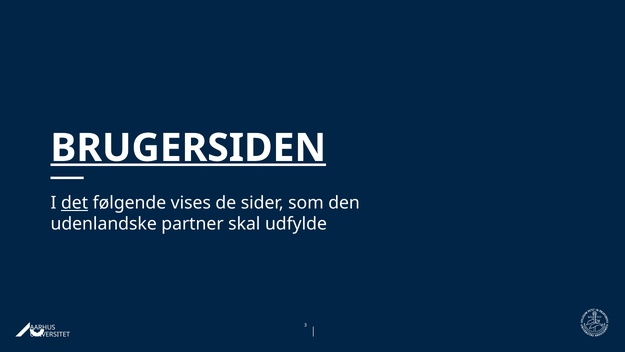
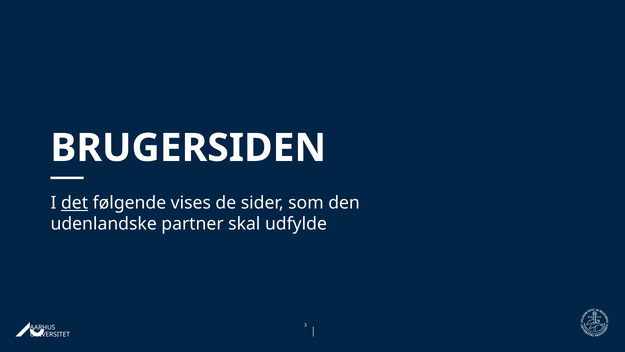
BRUGERSIDEN underline: present -> none (188, 148)
